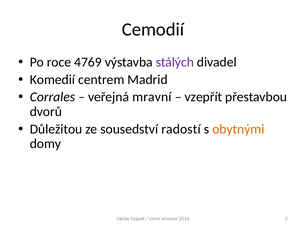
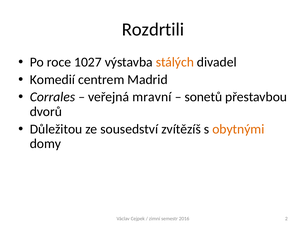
Cemodií: Cemodií -> Rozdrtili (153, 30)
4769: 4769 -> 1027 (88, 62)
stálých colour: purple -> orange (175, 62)
vzepřít: vzepřít -> sonetů (203, 97)
radostí: radostí -> zvítězíš (181, 129)
